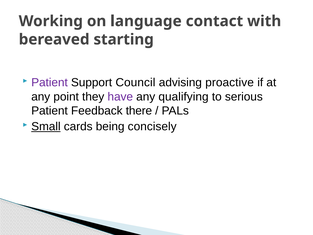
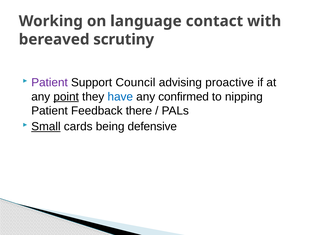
starting: starting -> scrutiny (124, 39)
point underline: none -> present (66, 97)
have colour: purple -> blue (120, 97)
qualifying: qualifying -> confirmed (184, 97)
serious: serious -> nipping (244, 97)
concisely: concisely -> defensive (152, 126)
